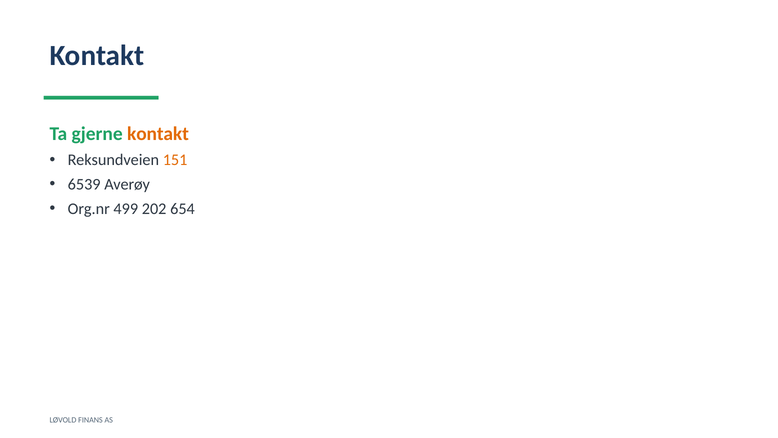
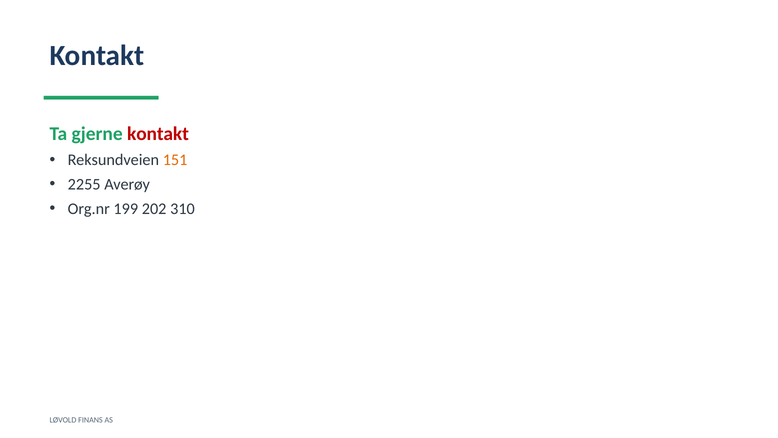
kontakt colour: orange -> red (158, 134)
6539: 6539 -> 2255 (84, 184)
499: 499 -> 199 (126, 209)
654: 654 -> 310 (182, 209)
